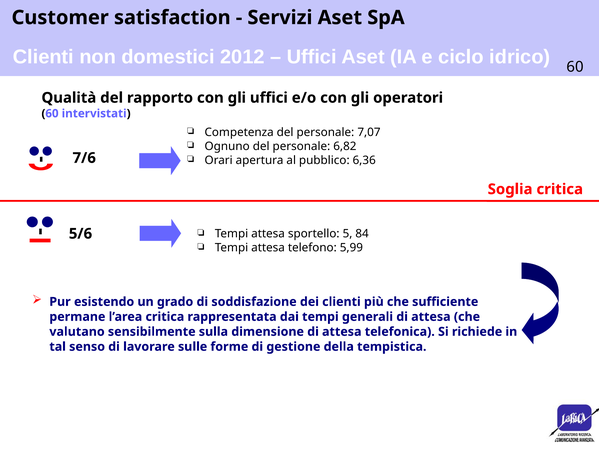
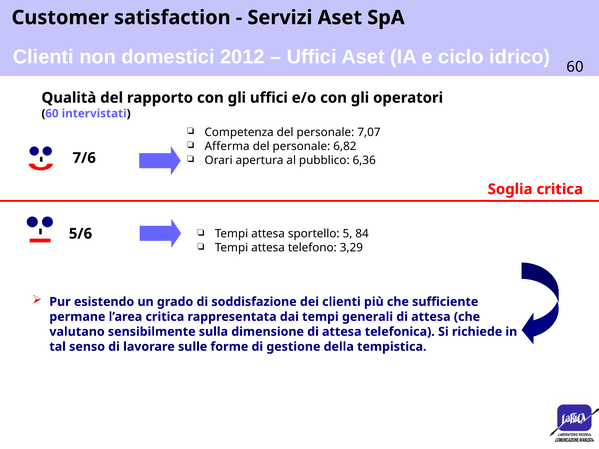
Ognuno: Ognuno -> Afferma (227, 146)
5,99: 5,99 -> 3,29 (351, 248)
